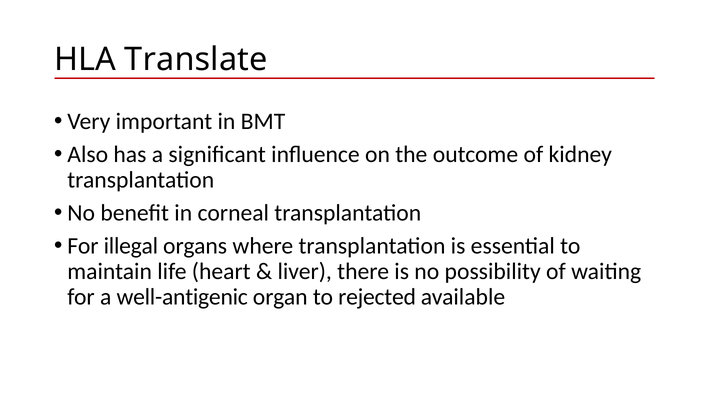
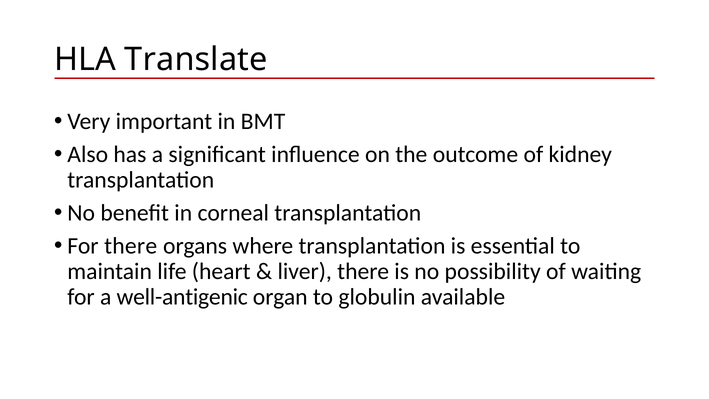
For illegal: illegal -> there (131, 246)
rejected: rejected -> globulin (377, 297)
